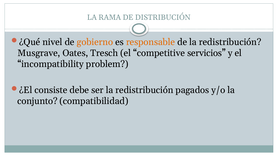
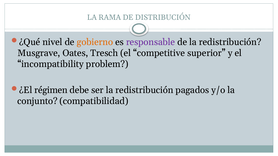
responsable colour: orange -> purple (151, 42)
servicios: servicios -> superior (206, 53)
consiste: consiste -> régimen (51, 90)
